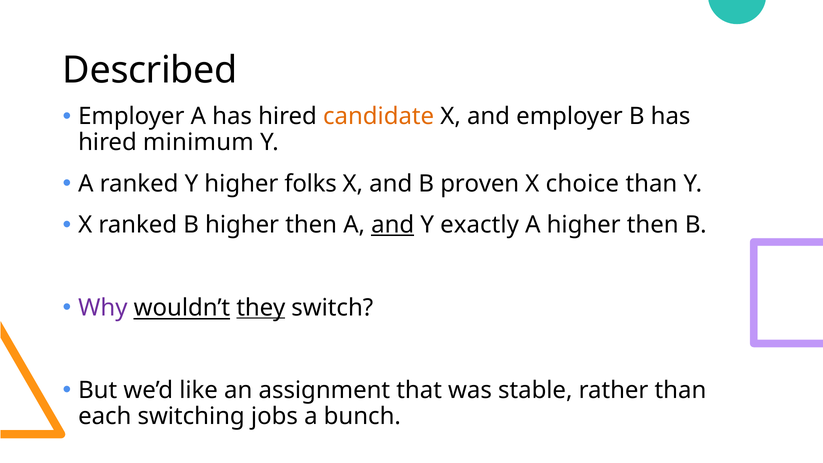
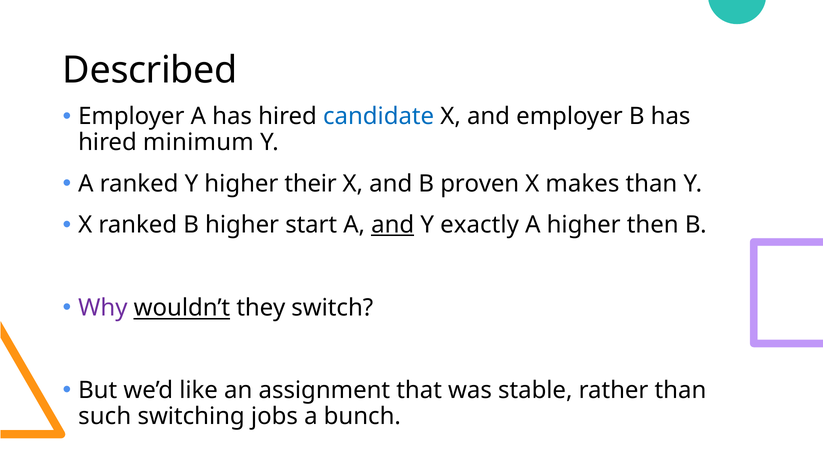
candidate colour: orange -> blue (379, 117)
folks: folks -> their (311, 184)
choice: choice -> makes (582, 184)
B higher then: then -> start (311, 225)
they underline: present -> none (261, 308)
each: each -> such (105, 416)
